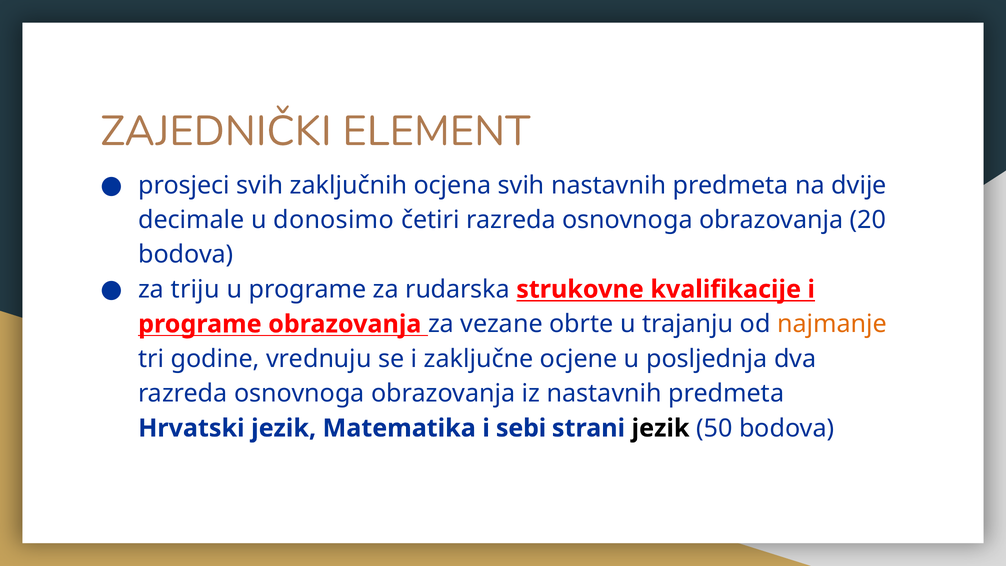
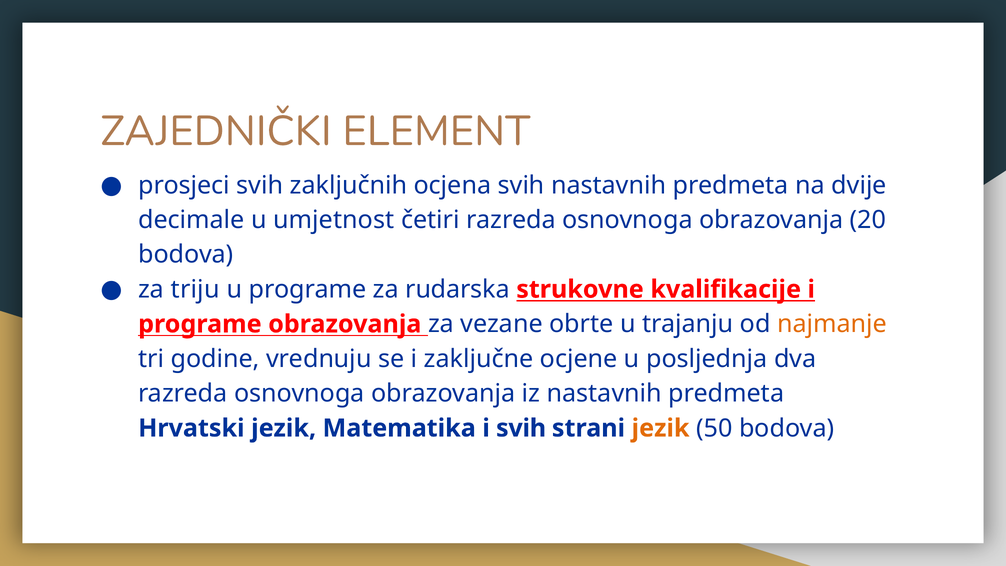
donosimo: donosimo -> umjetnost (334, 220)
i sebi: sebi -> svih (521, 428)
jezik colour: black -> orange (661, 428)
